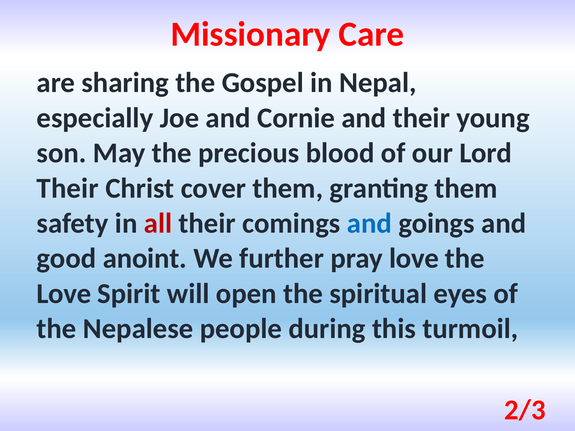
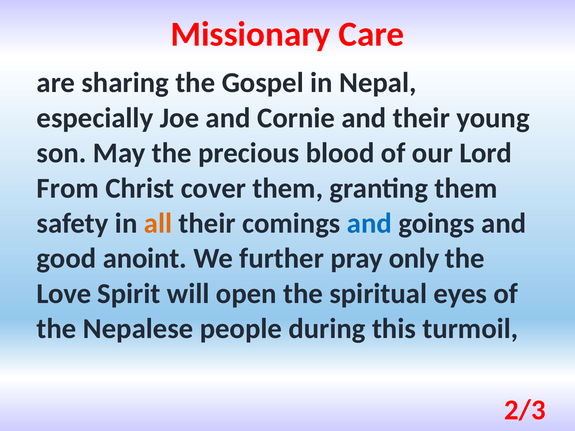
Their: Their -> From (68, 188)
all colour: red -> orange (158, 223)
pray love: love -> only (414, 259)
